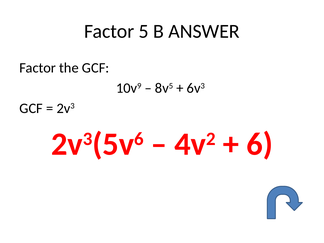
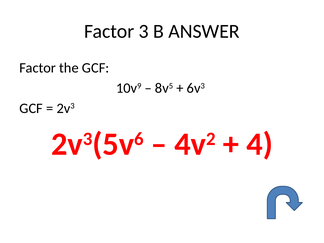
5: 5 -> 3 (144, 31)
6: 6 -> 4 (260, 144)
